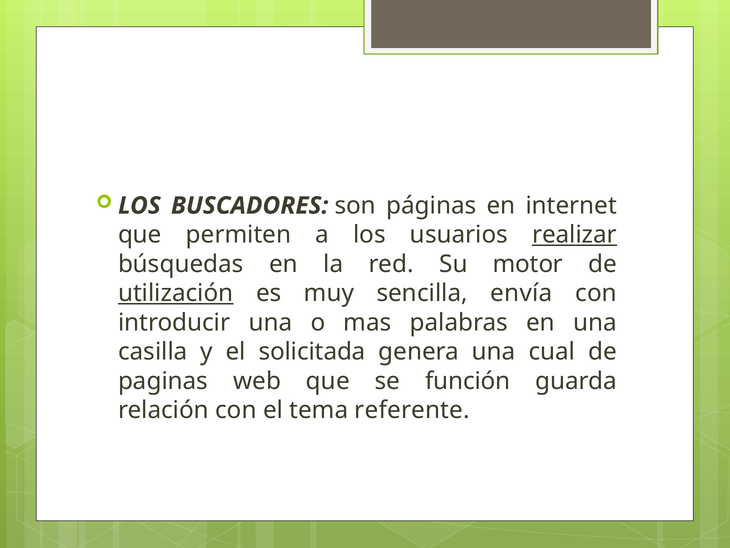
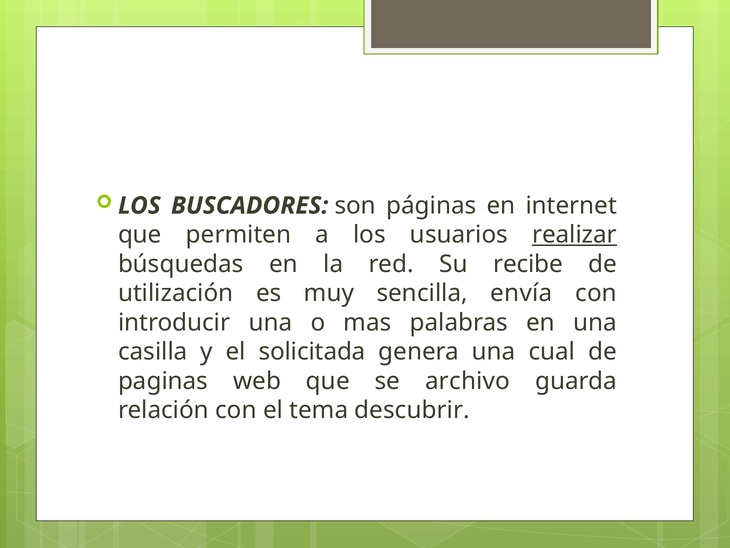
motor: motor -> recibe (528, 264)
utilización underline: present -> none (176, 293)
función: función -> archivo (468, 381)
referente: referente -> descubrir (412, 410)
